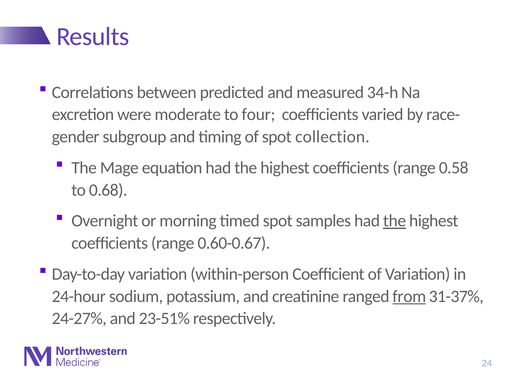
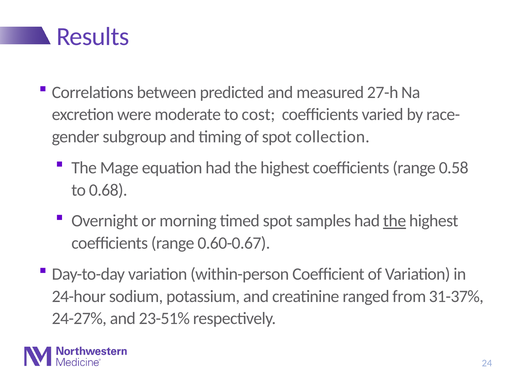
34-h: 34-h -> 27-h (383, 92)
four: four -> cost (258, 115)
from underline: present -> none (409, 296)
